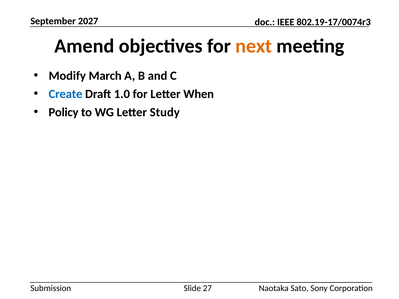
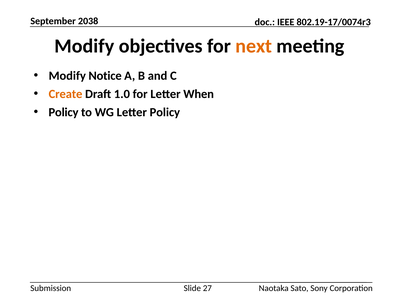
2027: 2027 -> 2038 (88, 21)
Amend: Amend -> Modify (84, 46)
March: March -> Notice (105, 76)
Create colour: blue -> orange (66, 94)
Letter Study: Study -> Policy (165, 112)
